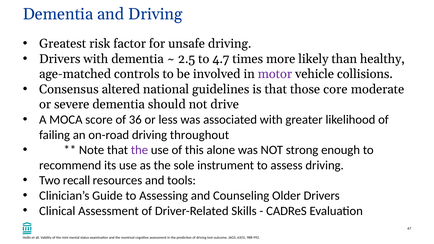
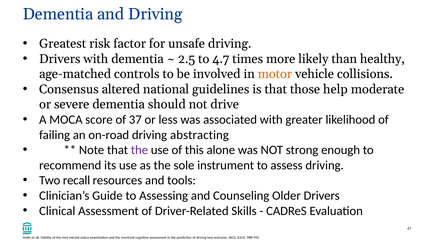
motor colour: purple -> orange (275, 74)
core: core -> help (335, 89)
36: 36 -> 37 (135, 120)
throughout: throughout -> abstracting (199, 135)
